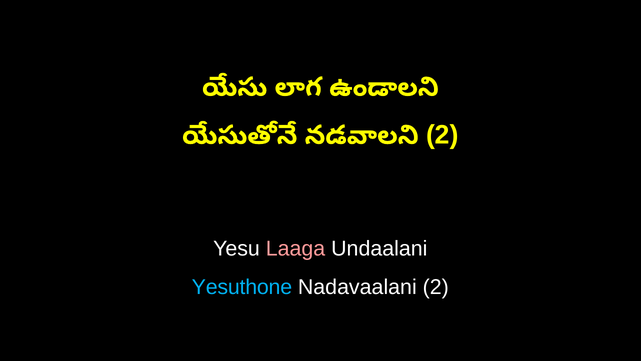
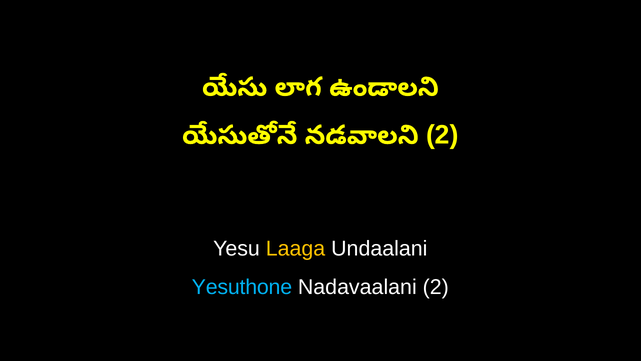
Laaga colour: pink -> yellow (296, 248)
